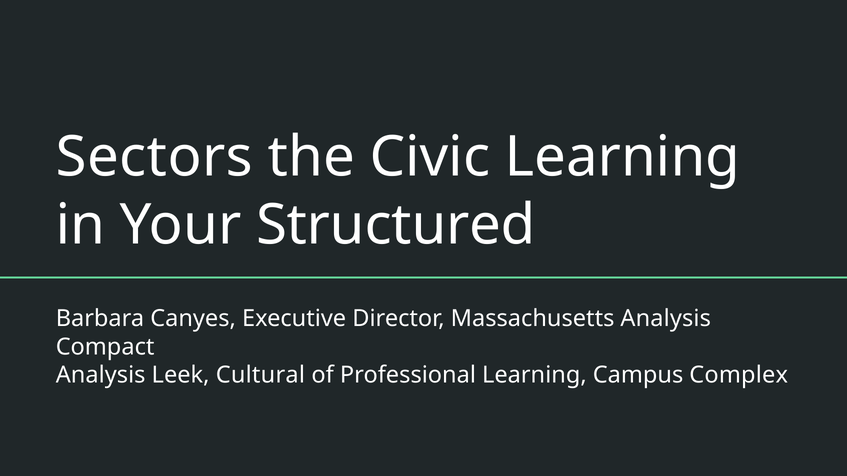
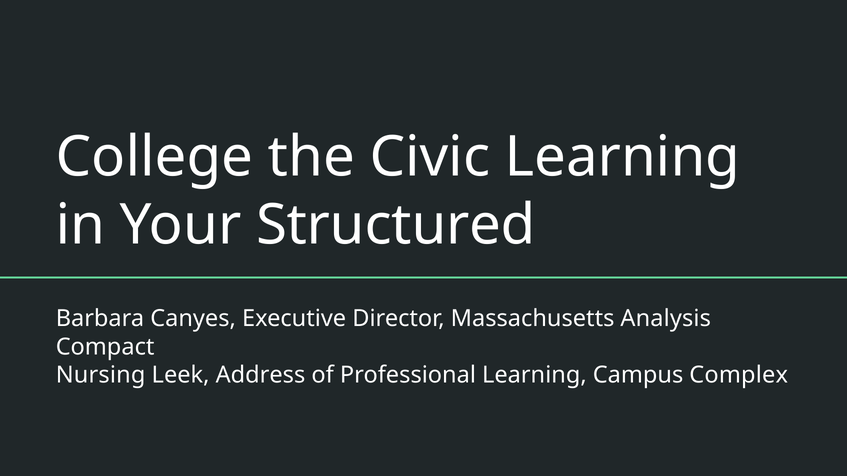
Sectors: Sectors -> College (154, 157)
Analysis: Analysis -> Nursing (101, 376)
Cultural: Cultural -> Address (260, 376)
